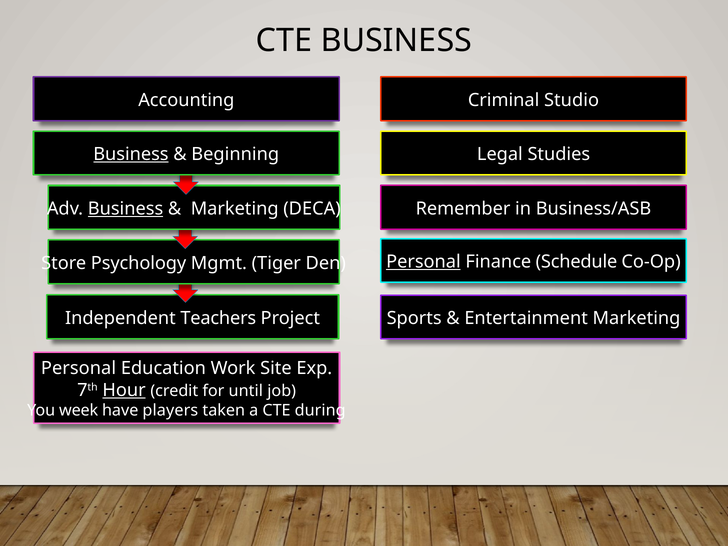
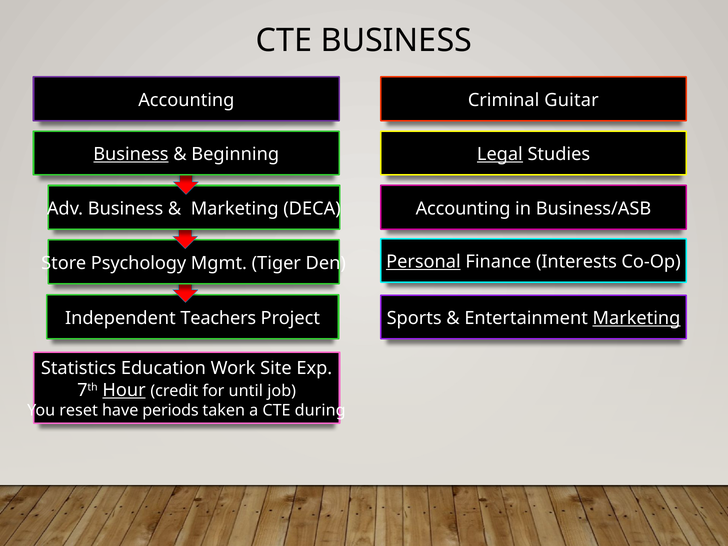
Studio: Studio -> Guitar (572, 100)
Legal underline: none -> present (500, 154)
Remember: Remember -> Accounting (463, 209)
Business underline: present -> none (126, 209)
Schedule: Schedule -> Interests (576, 262)
Marketing underline: none -> present (636, 318)
Personal: Personal -> Statistics (79, 368)
week: week -> reset (79, 411)
players: players -> periods (170, 411)
